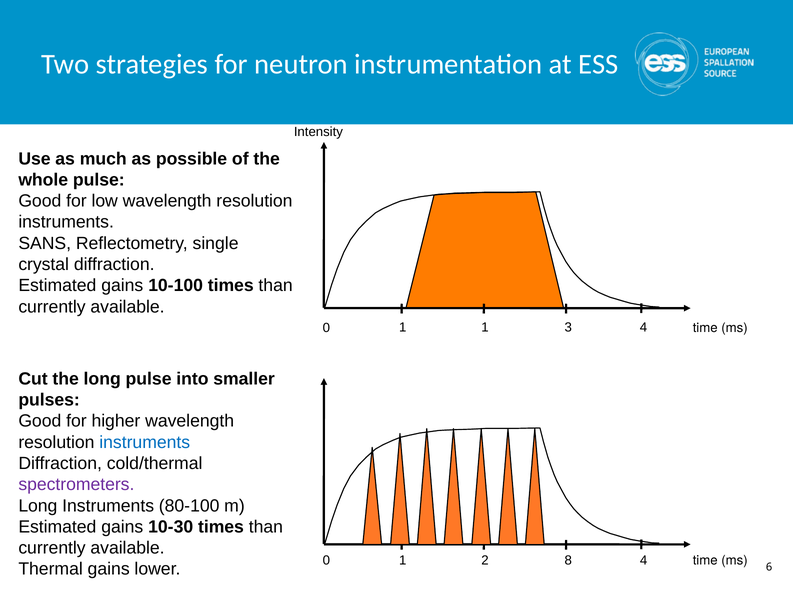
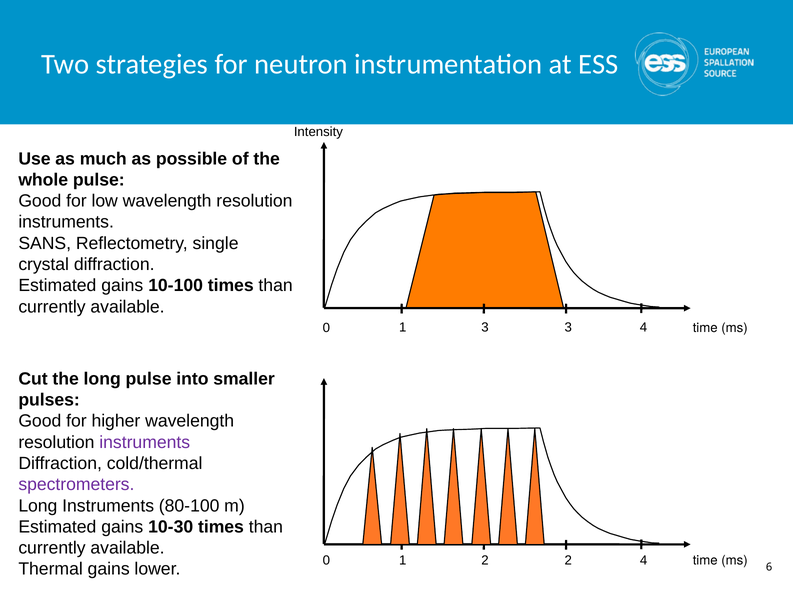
1 1: 1 -> 3 (485, 327)
instruments colour: blue -> purple (145, 442)
2 8: 8 -> 2 (568, 560)
